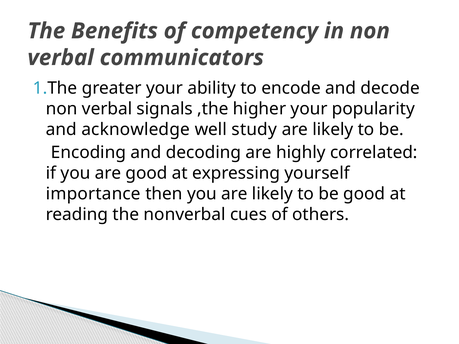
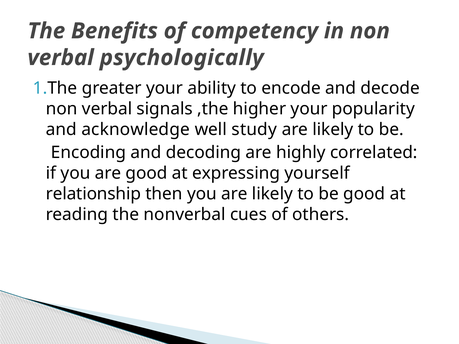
communicators: communicators -> psychologically (182, 58)
importance: importance -> relationship (93, 194)
